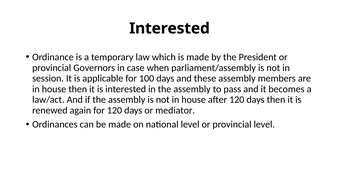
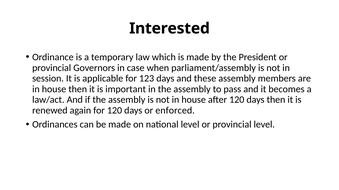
100: 100 -> 123 (147, 79)
is interested: interested -> important (126, 89)
mediator: mediator -> enforced (175, 111)
